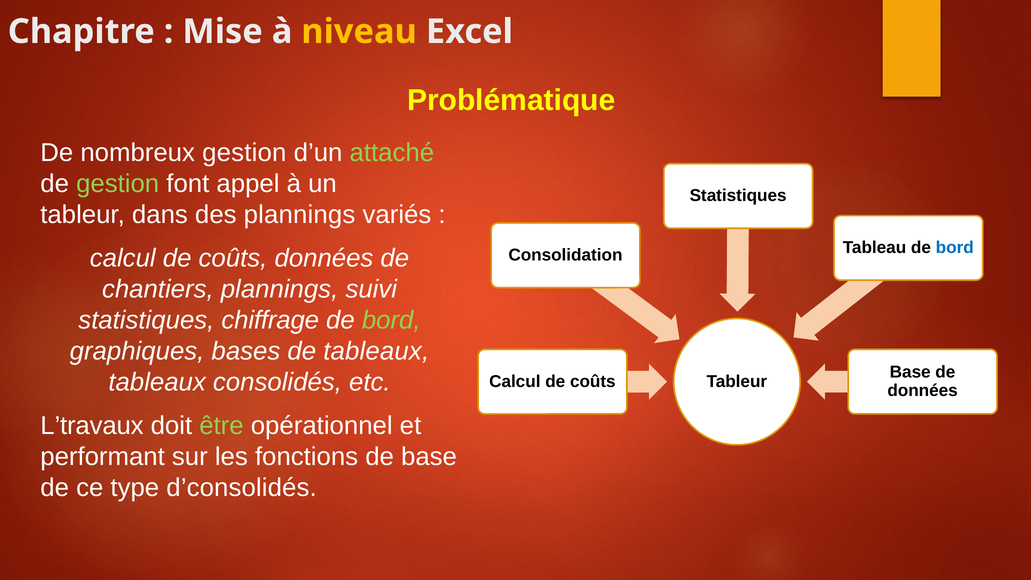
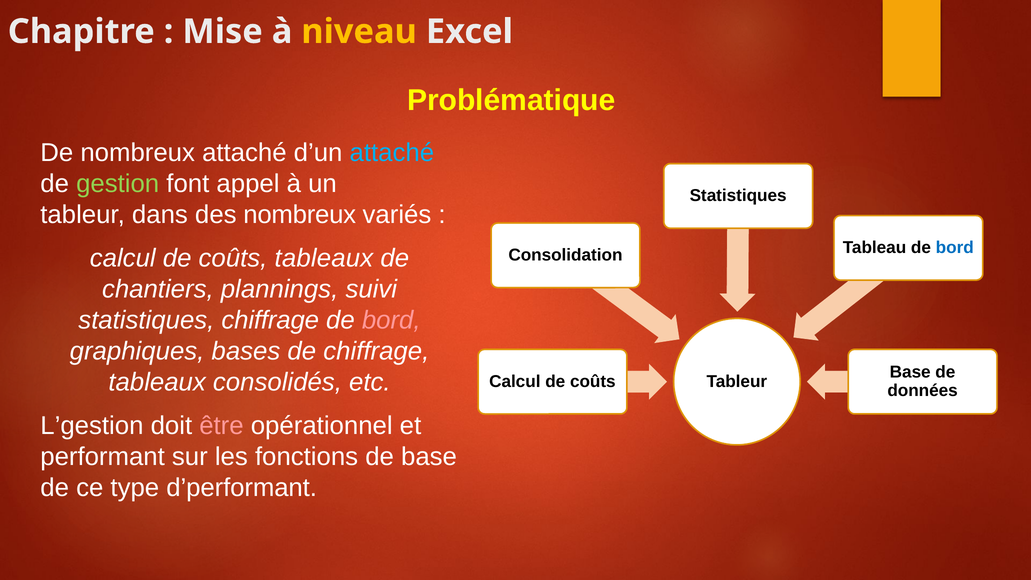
nombreux gestion: gestion -> attaché (244, 153)
attaché colour: light green -> light blue (392, 153)
des plannings: plannings -> nombreux (300, 215)
coûts données: données -> tableaux (324, 258)
bord colour: light green -> pink (391, 320)
de tableaux: tableaux -> chiffrage (376, 351)
L’travaux: L’travaux -> L’gestion (92, 426)
être colour: light green -> pink (221, 426)
d’consolidés: d’consolidés -> d’performant (242, 488)
